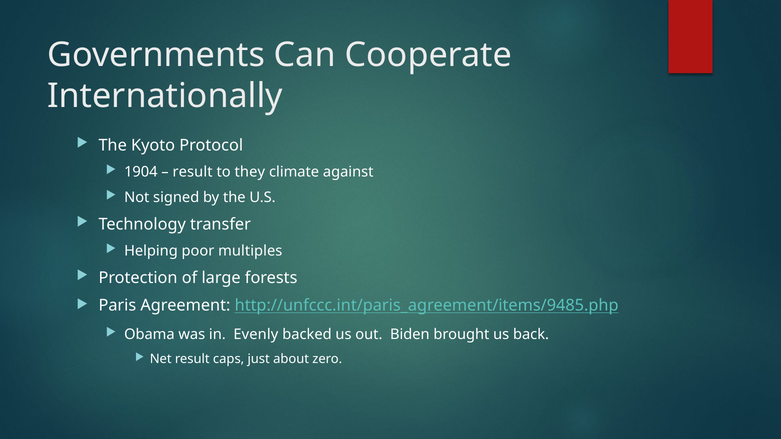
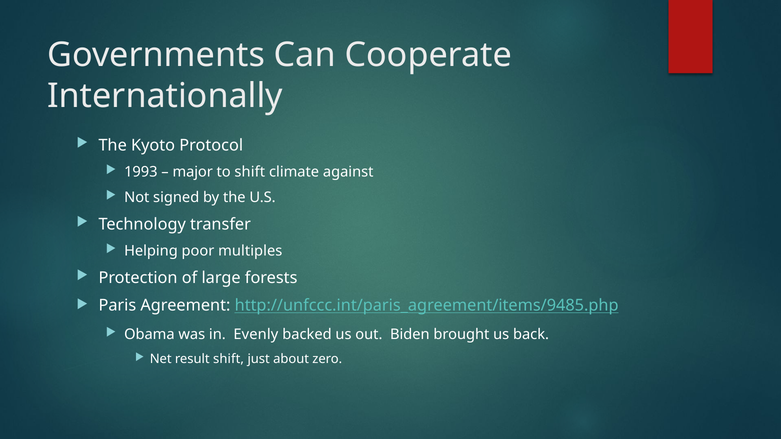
1904: 1904 -> 1993 (141, 172)
result: result -> major (193, 172)
to they: they -> shift (250, 172)
result caps: caps -> shift (229, 359)
